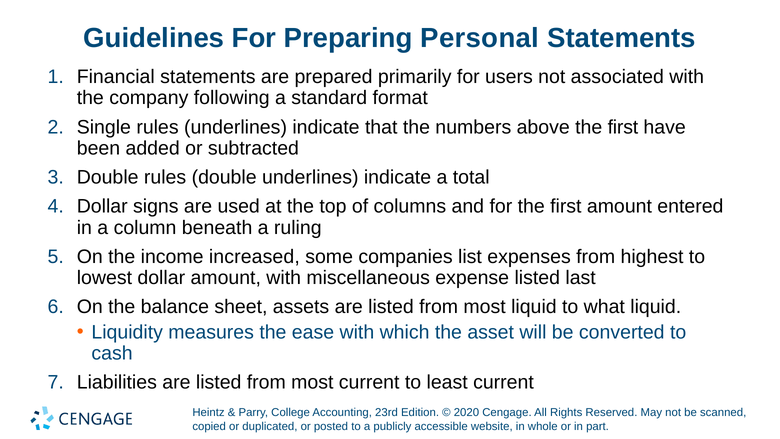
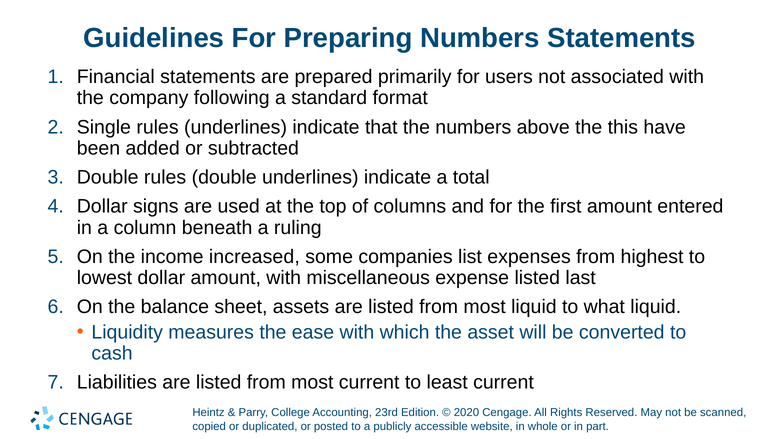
Preparing Personal: Personal -> Numbers (480, 38)
above the first: first -> this (623, 127)
